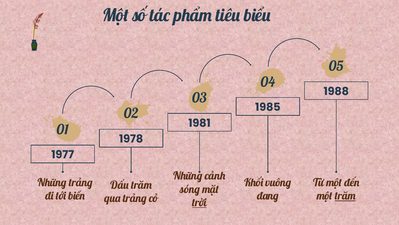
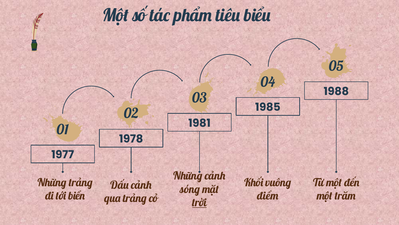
Dấu trăm: trăm -> cảnh (141, 185)
đang: đang -> điểm (268, 196)
trăm underline: present -> none (345, 196)
